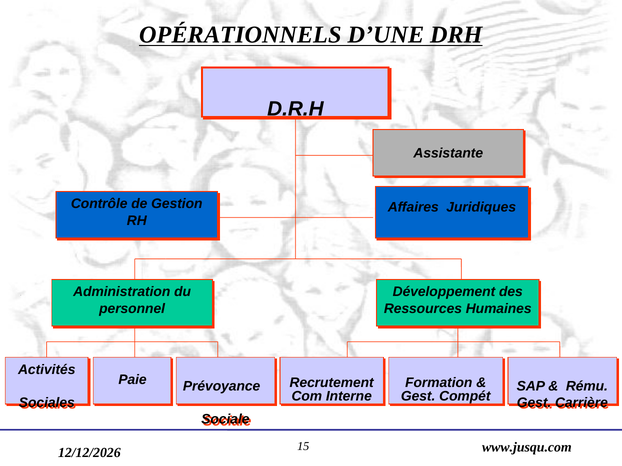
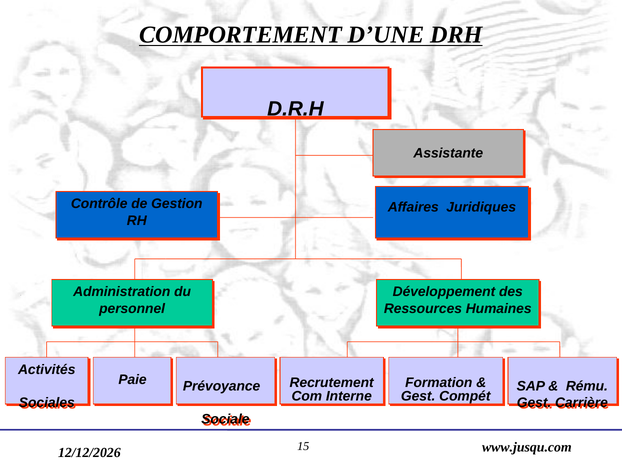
OPÉRATIONNELS: OPÉRATIONNELS -> COMPORTEMENT (241, 35)
